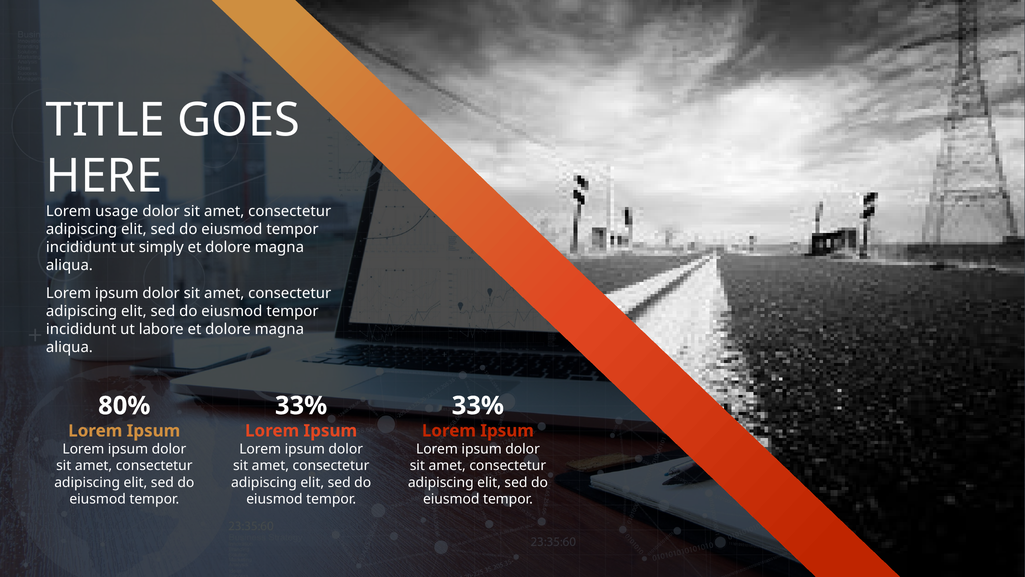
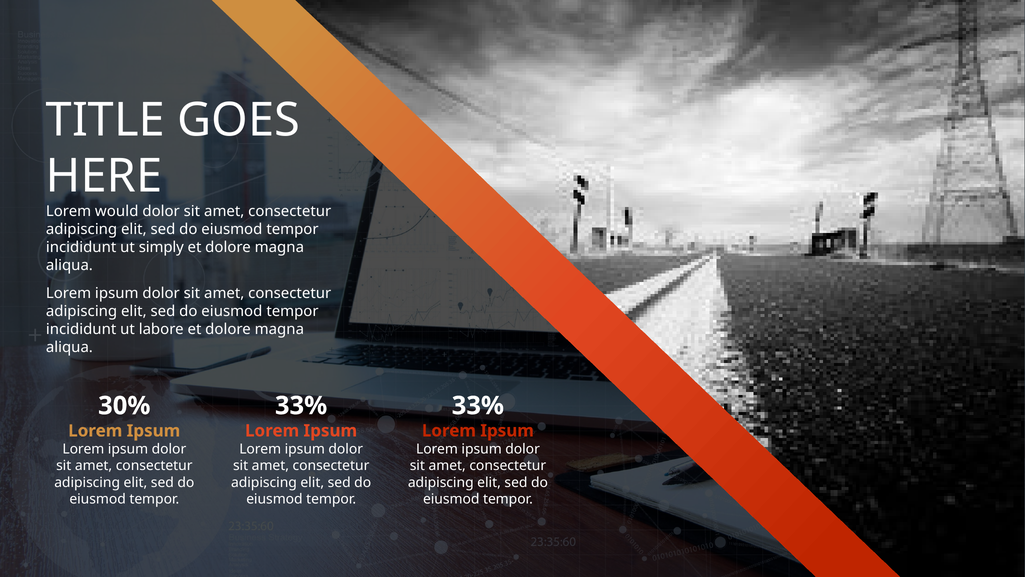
usage: usage -> would (117, 211)
80%: 80% -> 30% (124, 405)
